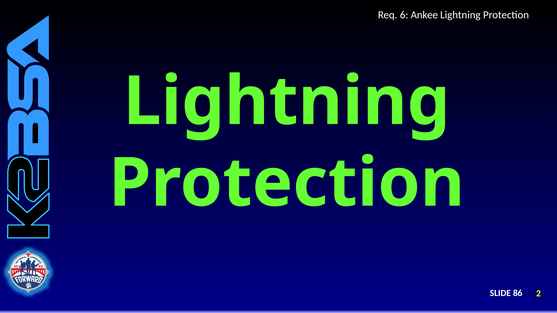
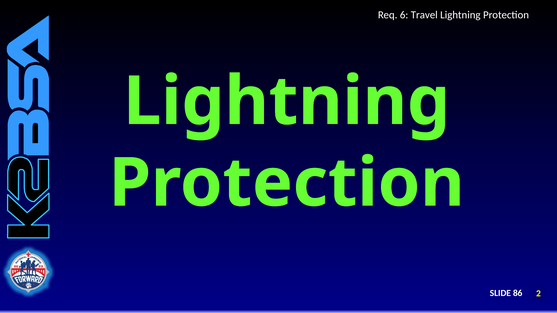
Ankee: Ankee -> Travel (424, 15)
